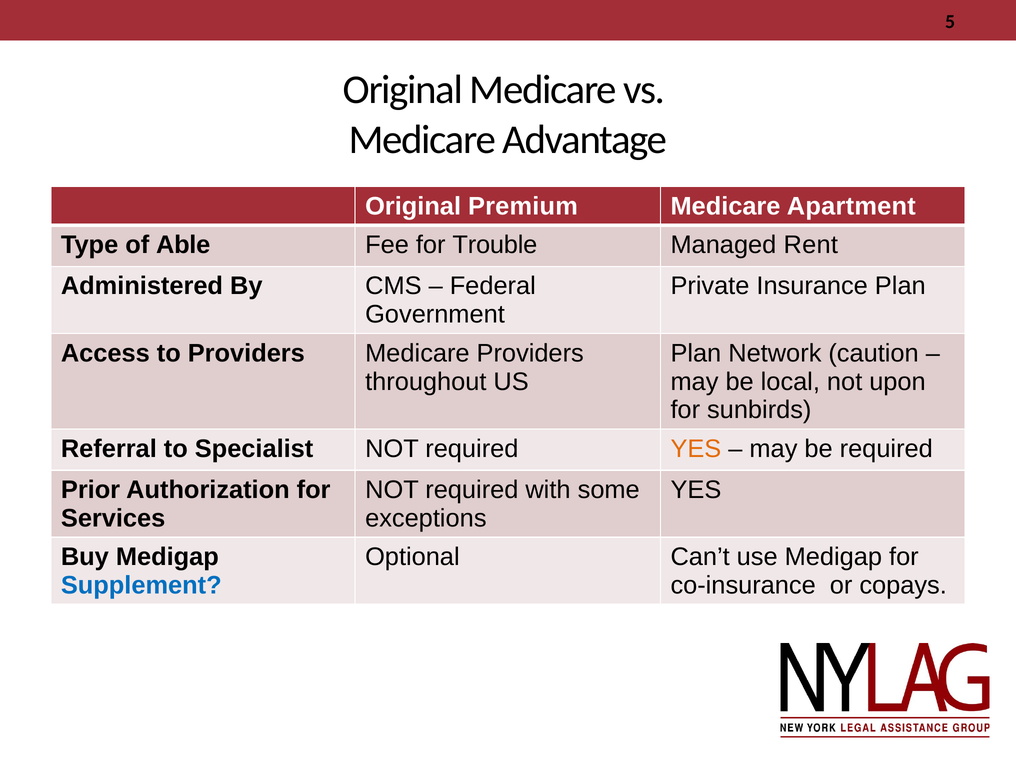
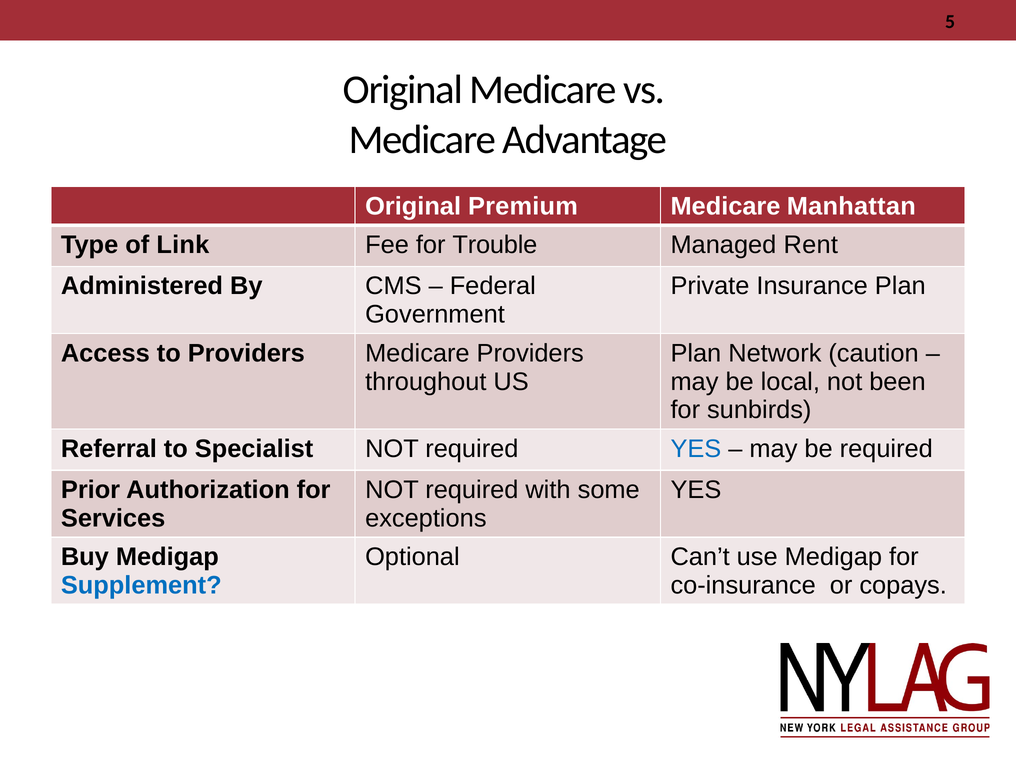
Apartment: Apartment -> Manhattan (851, 206)
Able: Able -> Link (183, 245)
upon: upon -> been (897, 382)
YES colour: orange -> blue (696, 449)
